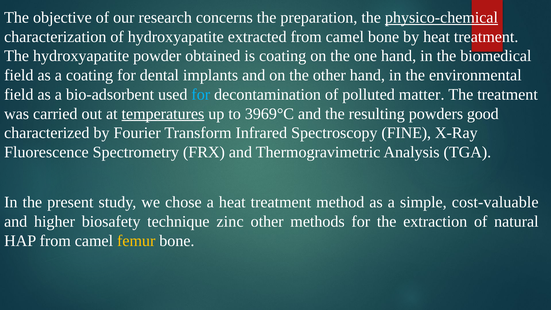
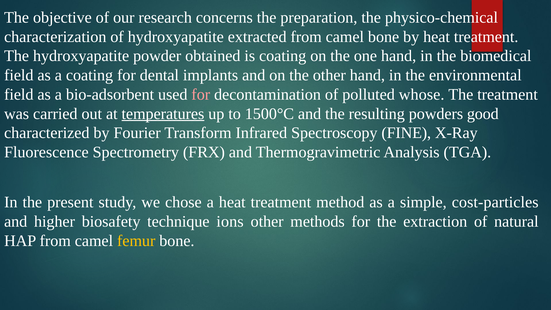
physico-chemical underline: present -> none (441, 17)
for colour: light blue -> pink (201, 94)
matter: matter -> whose (422, 94)
3969°C: 3969°C -> 1500°C (269, 114)
cost-valuable: cost-valuable -> cost-particles (495, 202)
zinc: zinc -> ions (230, 221)
